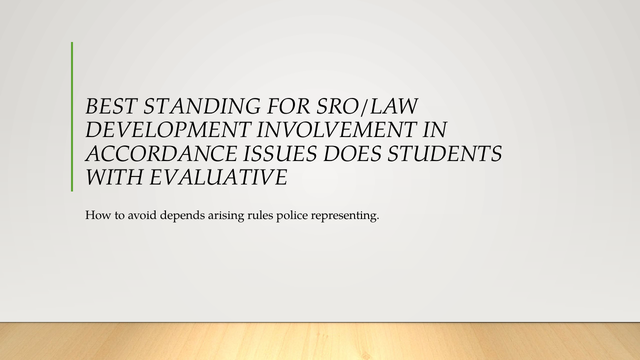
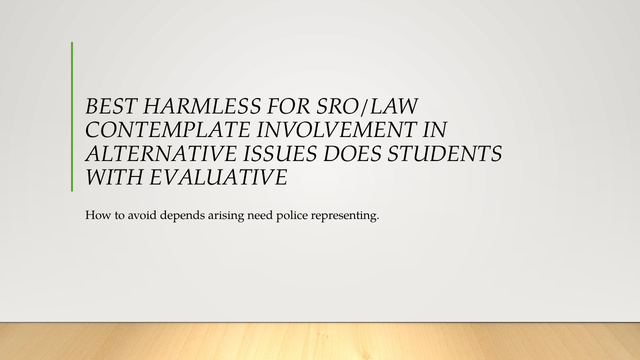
STANDING: STANDING -> HARMLESS (202, 106)
DEVELOPMENT: DEVELOPMENT -> CONTEMPLATE (168, 130)
ACCORDANCE: ACCORDANCE -> ALTERNATIVE (162, 154)
rules: rules -> need (260, 216)
